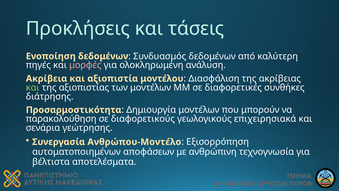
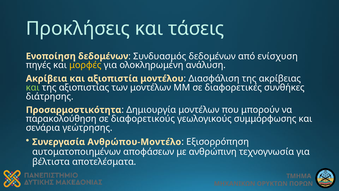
καλύτερη: καλύτερη -> ενίσχυση (278, 56)
μορφές colour: pink -> yellow (85, 65)
επιχειρησιακά: επιχειρησιακά -> συμμόρφωσης (265, 119)
